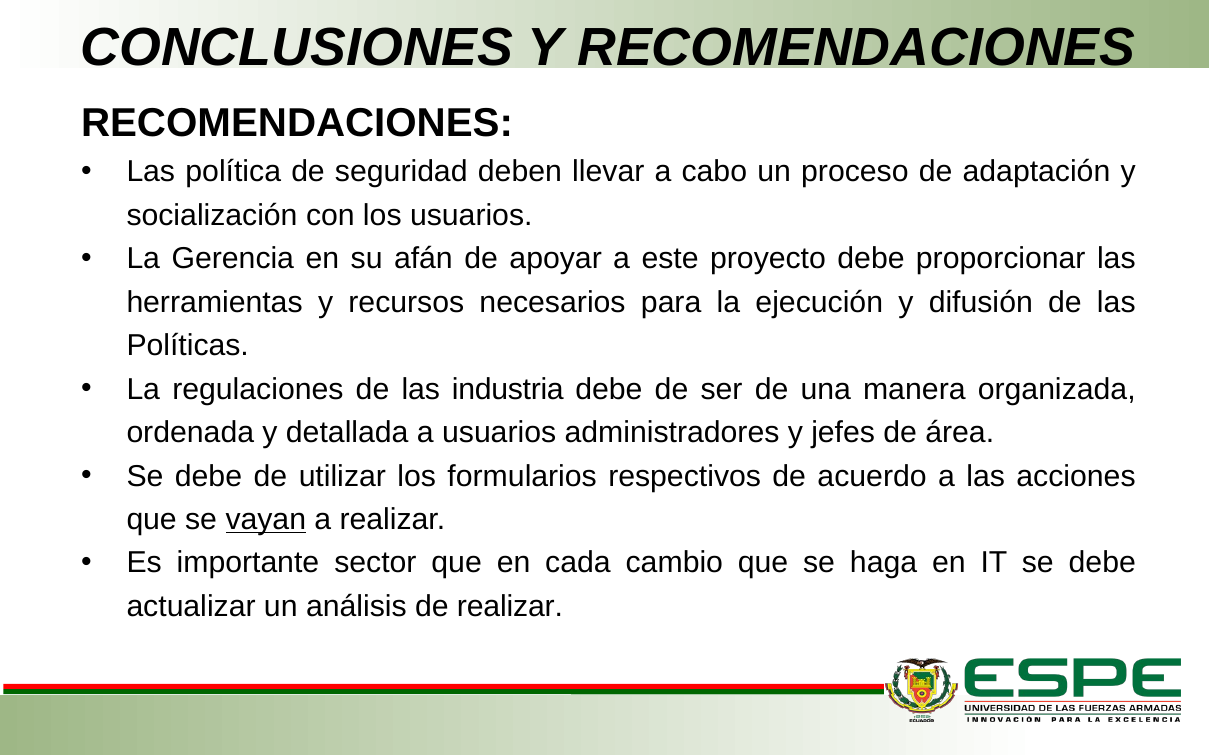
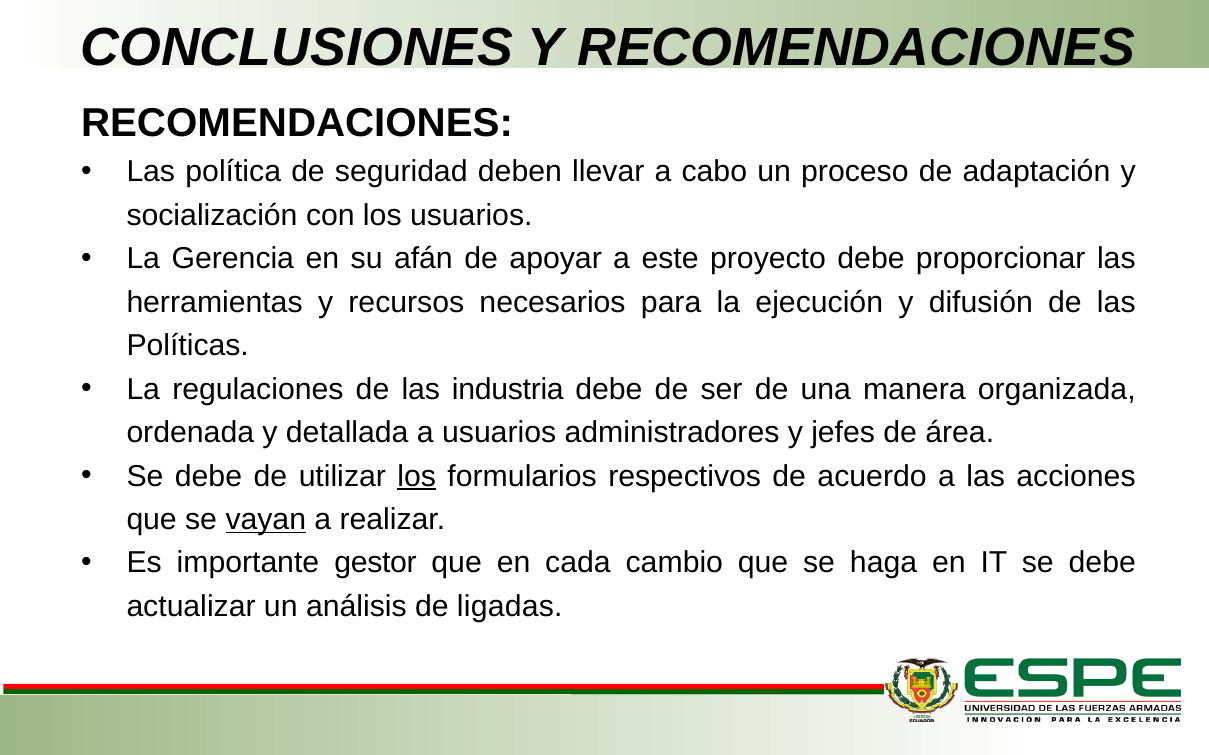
los underline: none -> present (417, 476)
sector: sector -> gestor (376, 563)
de realizar: realizar -> ligadas (510, 607)
